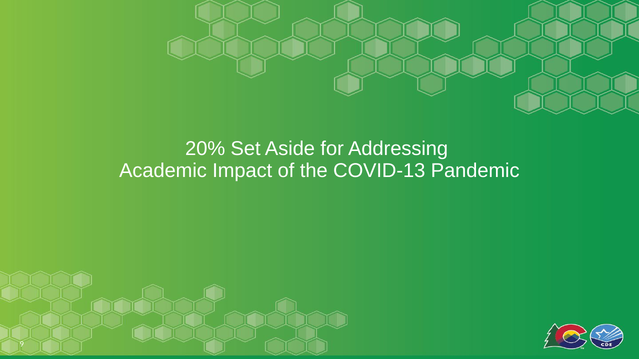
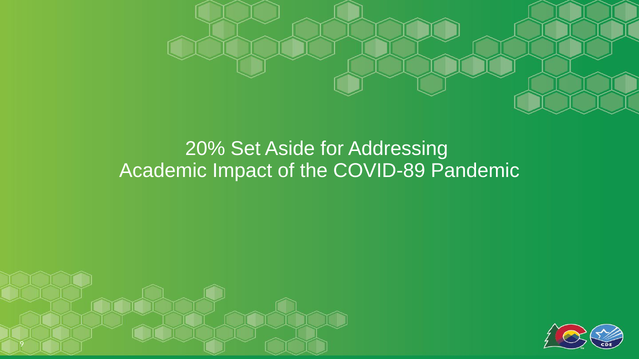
COVID-13: COVID-13 -> COVID-89 (379, 171)
